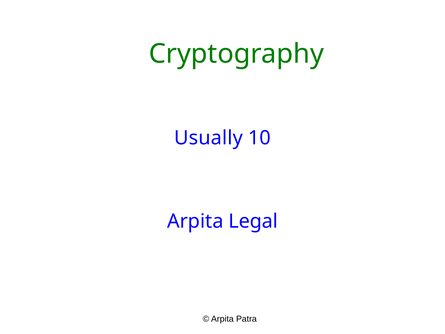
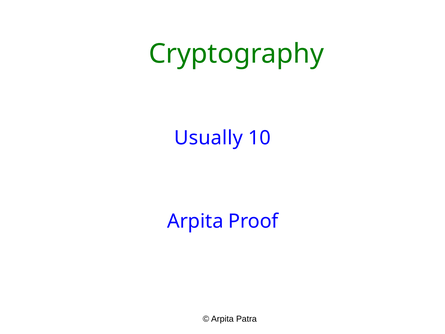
Legal: Legal -> Proof (253, 221)
